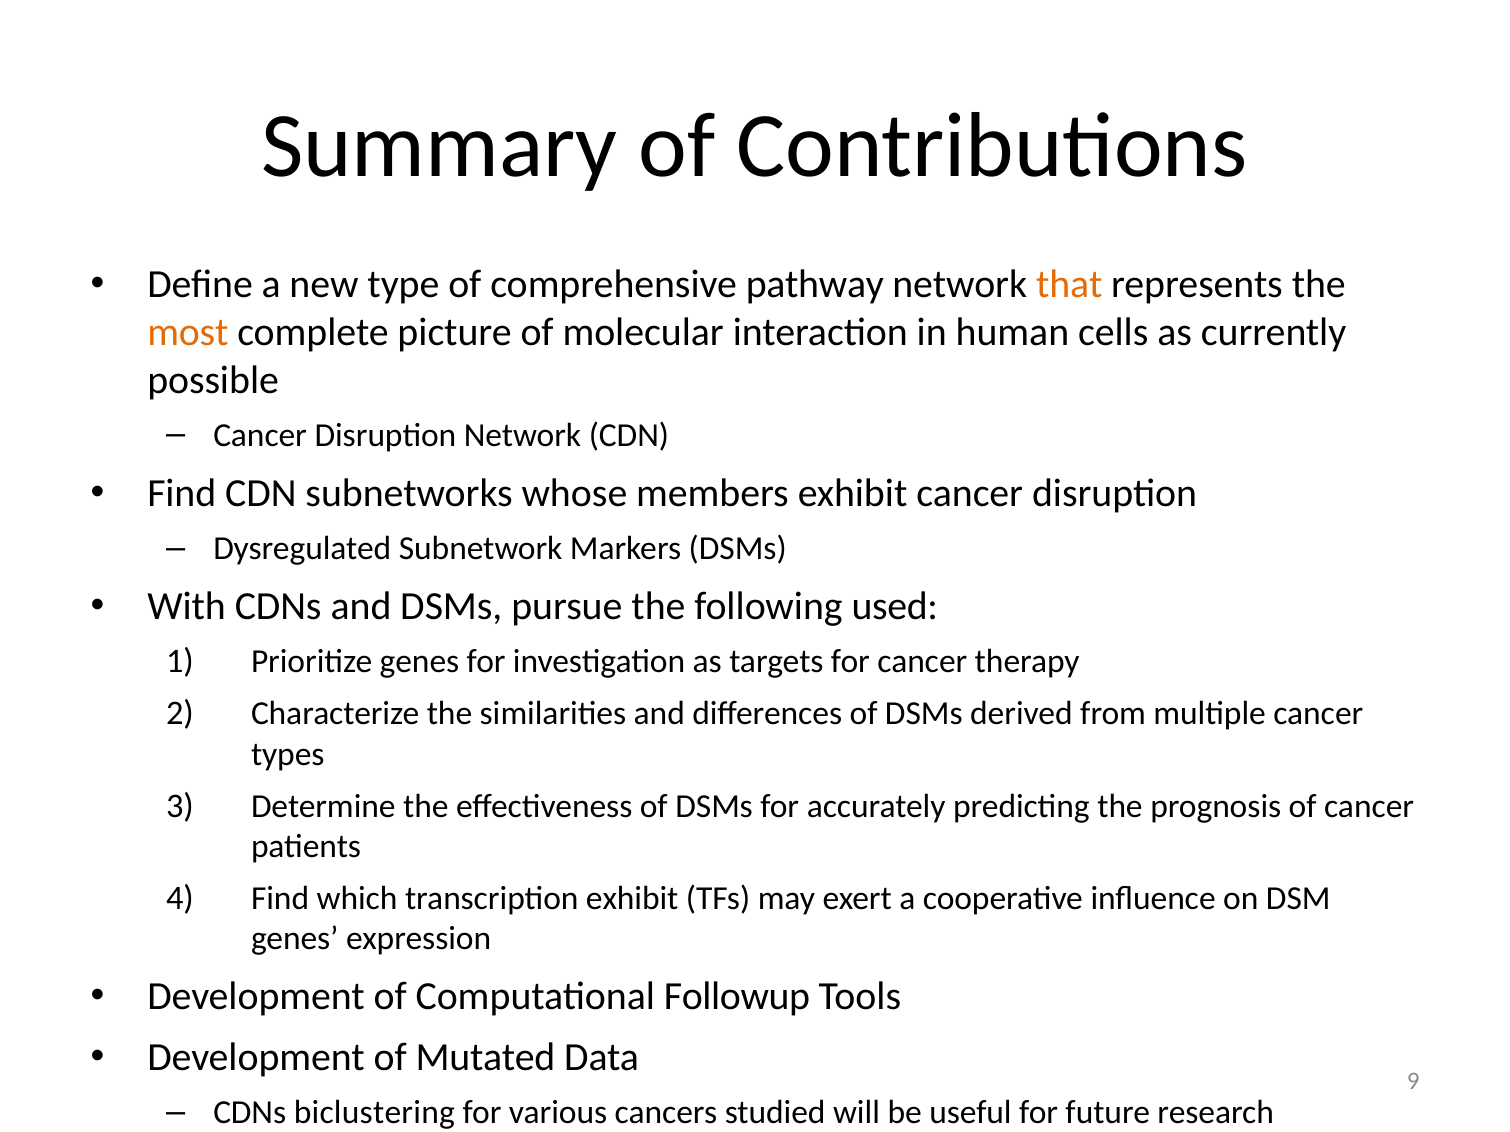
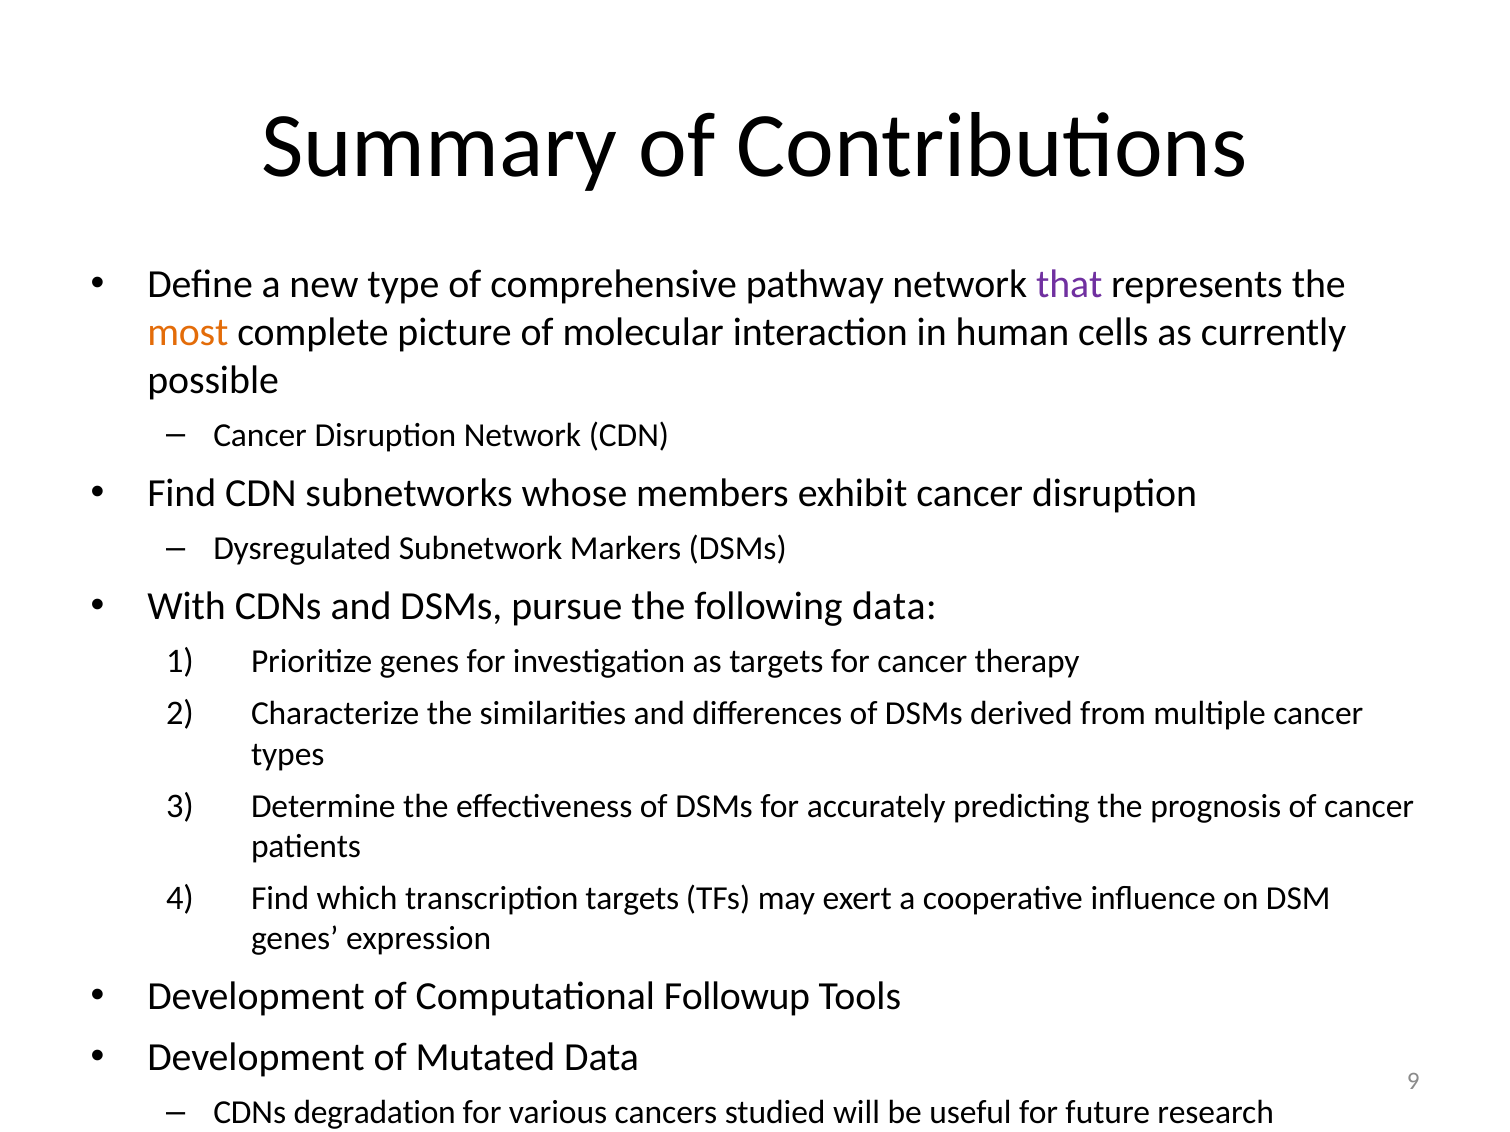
that colour: orange -> purple (1069, 285)
following used: used -> data (894, 607)
transcription exhibit: exhibit -> targets (632, 899)
biclustering: biclustering -> degradation (375, 1113)
